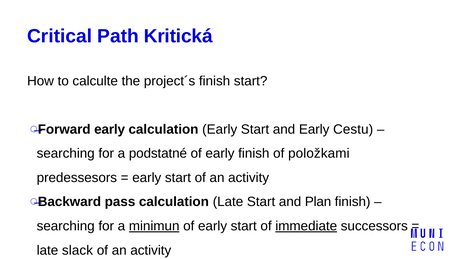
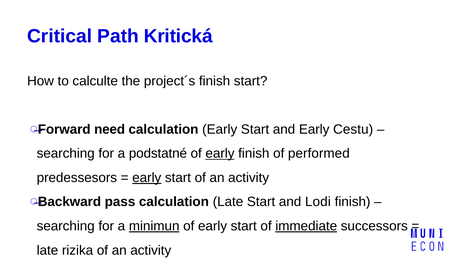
Forward early: early -> need (110, 129)
early underline: none -> present (220, 153)
položkami: položkami -> performed (319, 153)
early underline: none -> present (147, 178)
Plan: Plan -> Lodi (318, 202)
slack: slack -> rizika (78, 250)
